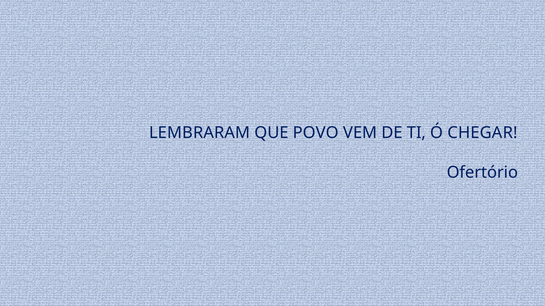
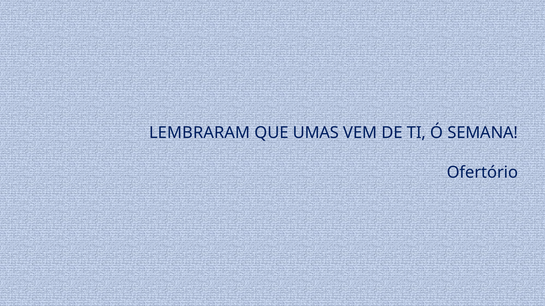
POVO: POVO -> UMAS (316, 133)
CHEGAR: CHEGAR -> SEMANA (483, 133)
